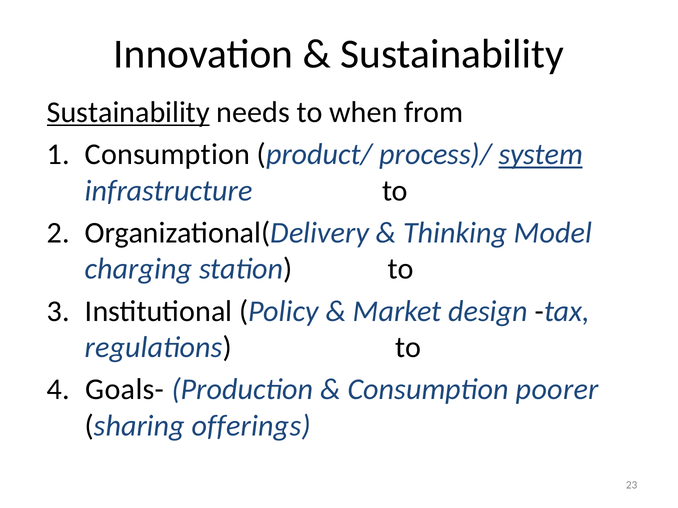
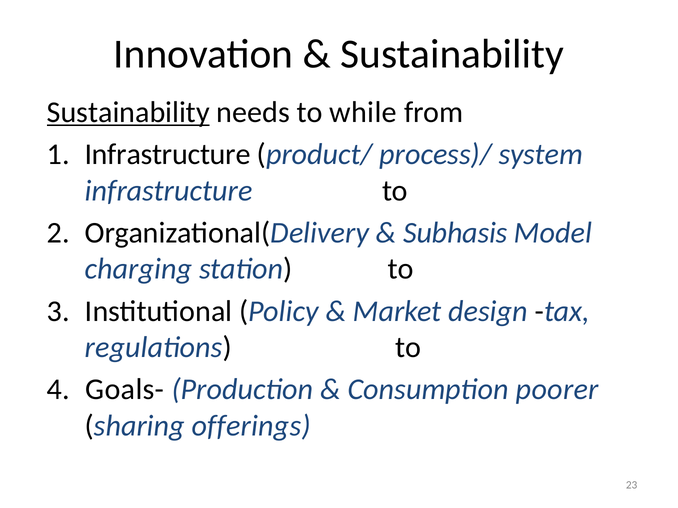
when: when -> while (363, 112)
Consumption: Consumption -> Infrastructure (168, 155)
system underline: present -> none (541, 155)
Thinking: Thinking -> Subhasis (455, 233)
